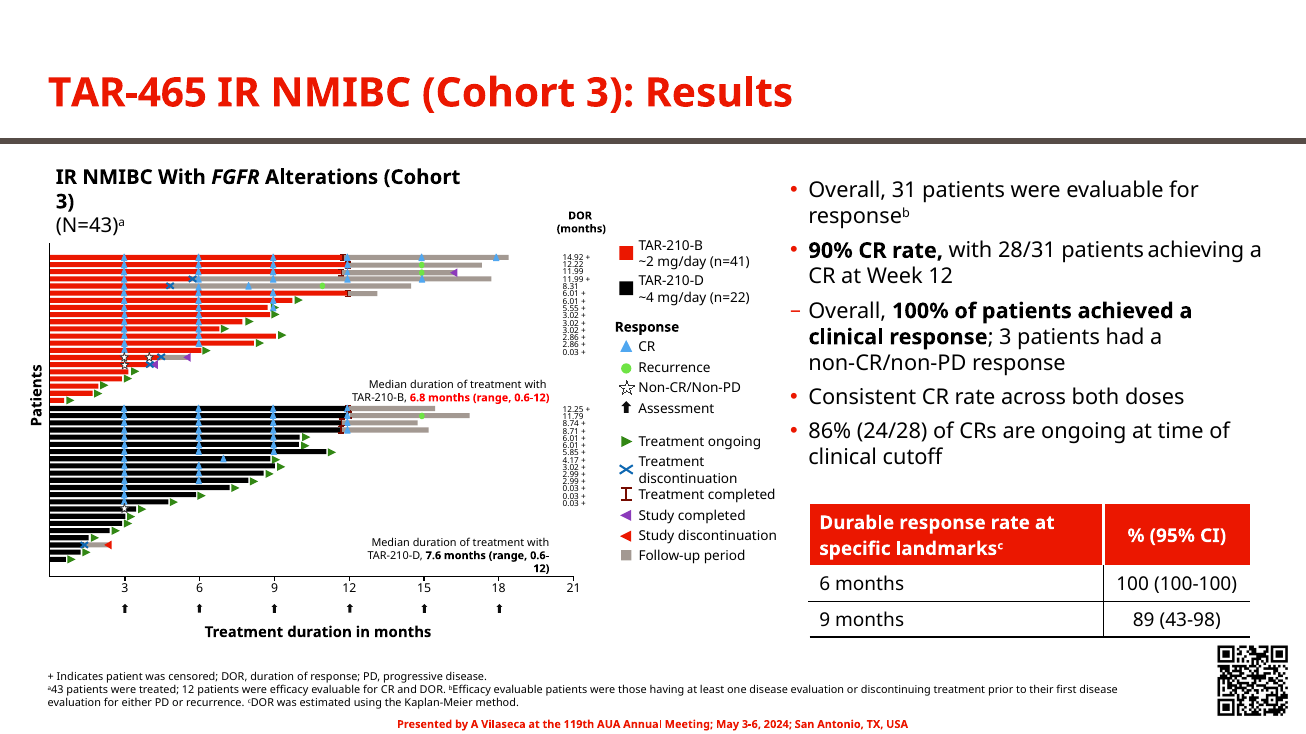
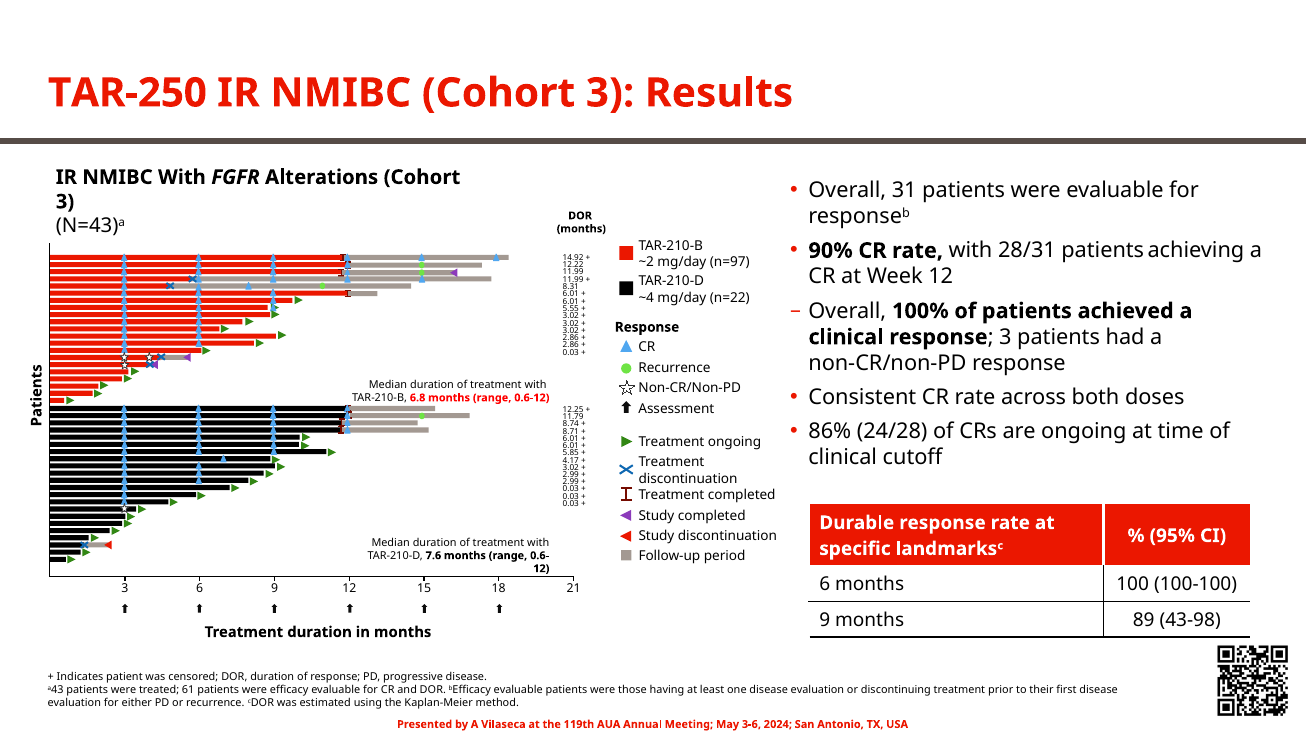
TAR-465: TAR-465 -> TAR-250 (127, 93)
n=41: n=41 -> n=97 (730, 263)
treated 12: 12 -> 61 (188, 691)
